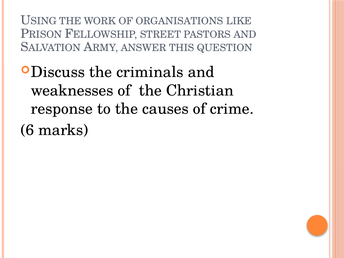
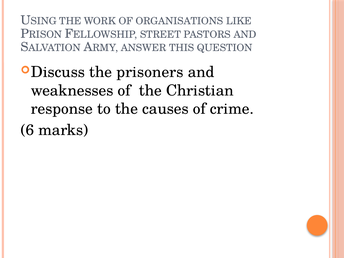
criminals: criminals -> prisoners (150, 72)
